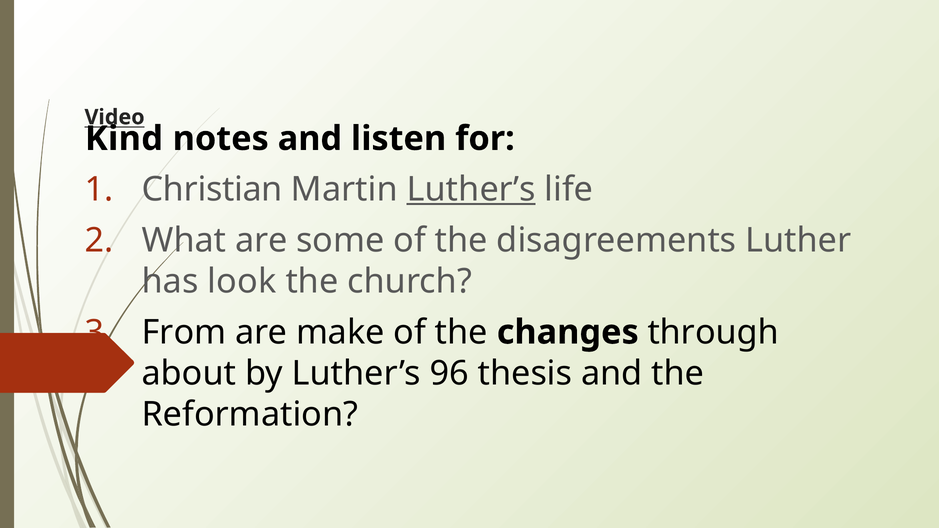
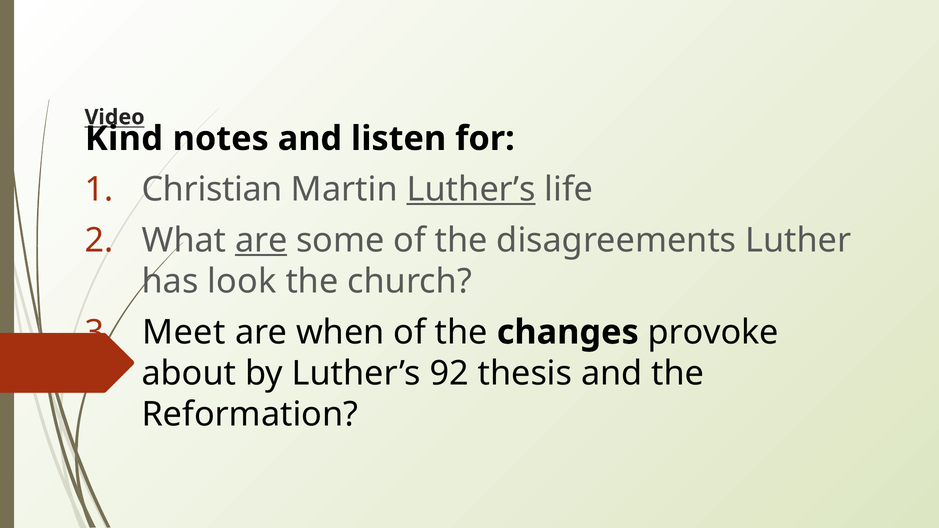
are underline: none -> present (261, 240)
From: From -> Meet (184, 332)
make: make -> when (340, 332)
through: through -> provoke (713, 332)
96: 96 -> 92 (449, 373)
